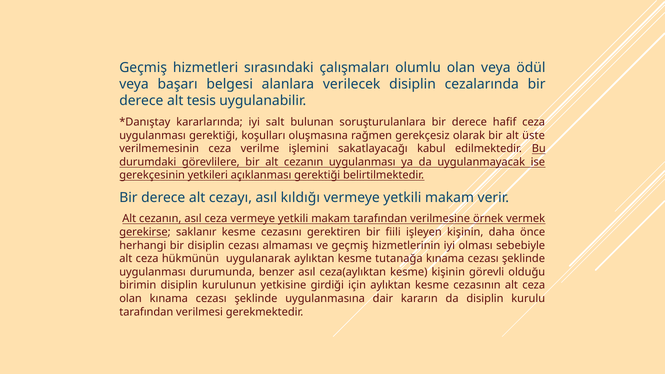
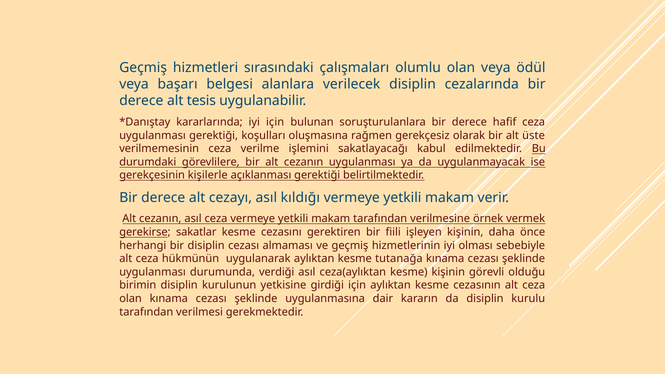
iyi salt: salt -> için (275, 122)
yetkileri: yetkileri -> kişilerle (208, 175)
saklanır: saklanır -> sakatlar (196, 232)
benzer: benzer -> verdiği (277, 272)
